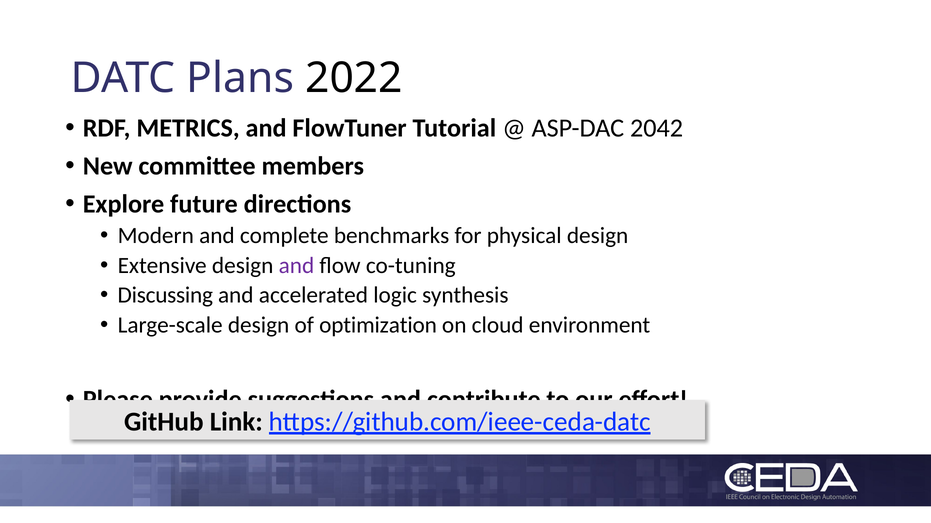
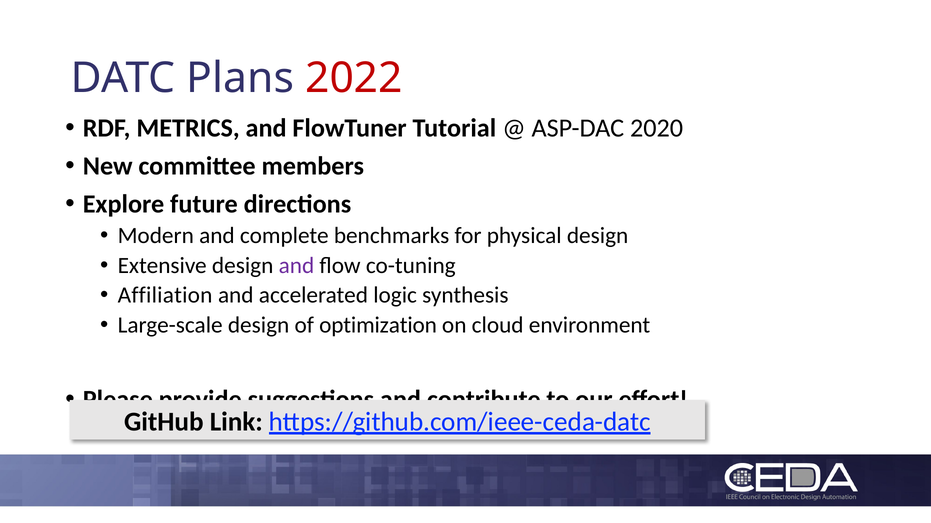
2022 colour: black -> red (354, 78)
2042: 2042 -> 2020 (657, 128)
Discussing: Discussing -> Affiliation (165, 296)
